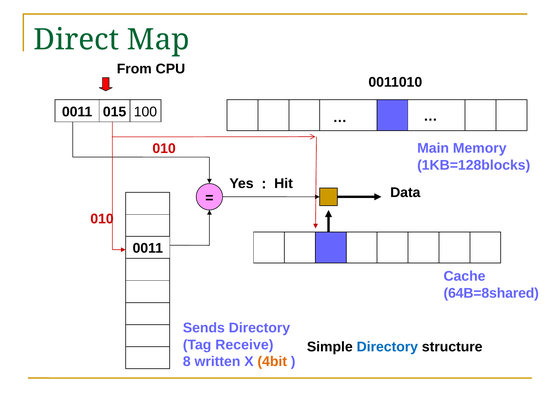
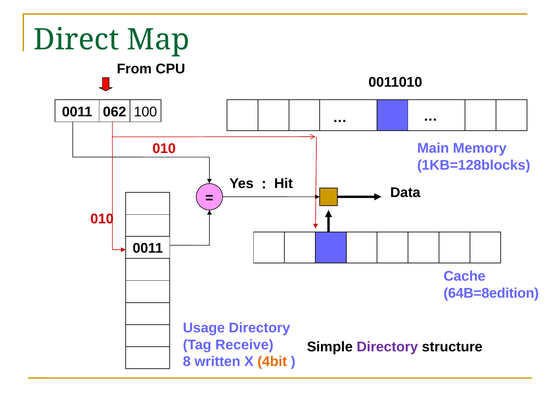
015: 015 -> 062 (115, 112)
64B=8shared: 64B=8shared -> 64B=8edition (491, 293)
Sends: Sends -> Usage (204, 328)
Directory colour: blue -> purple (387, 347)
